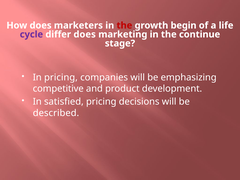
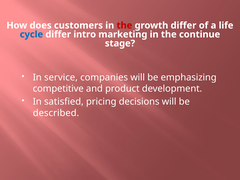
marketers: marketers -> customers (78, 25)
growth begin: begin -> differ (184, 25)
cycle colour: purple -> blue (31, 34)
differ does: does -> intro (85, 34)
In pricing: pricing -> service (61, 77)
